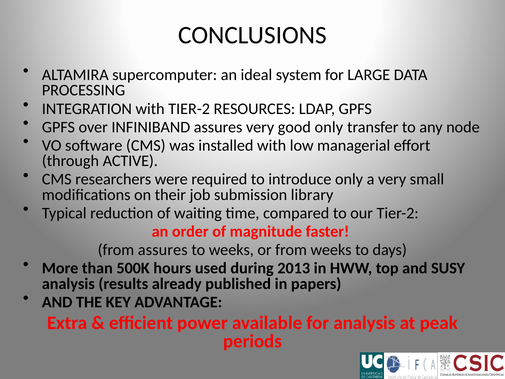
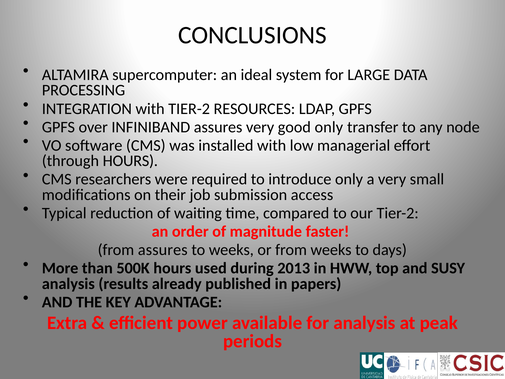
through ACTIVE: ACTIVE -> HOURS (130, 161)
library: library -> access (312, 195)
